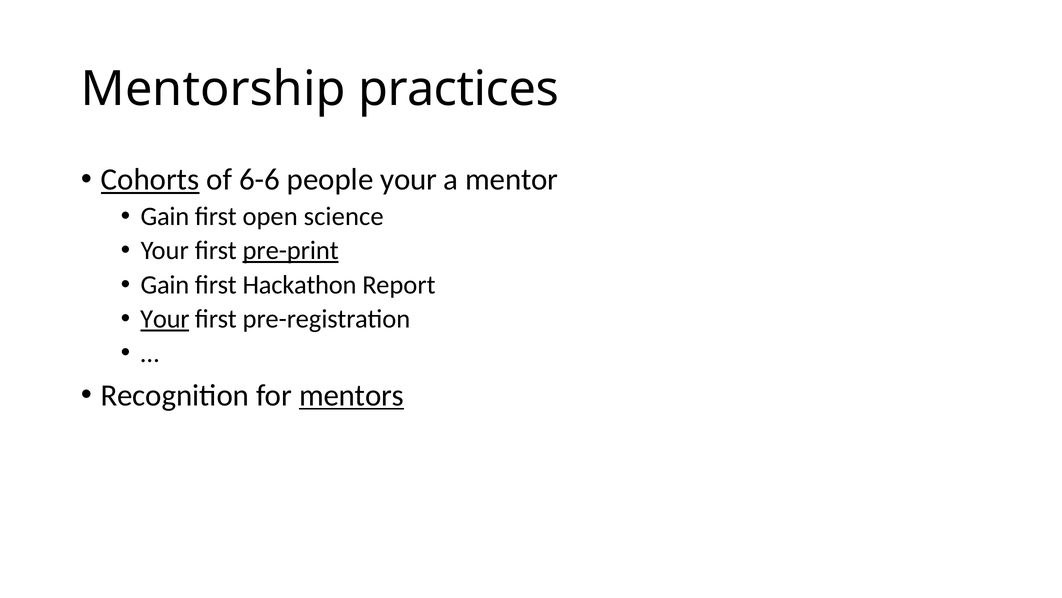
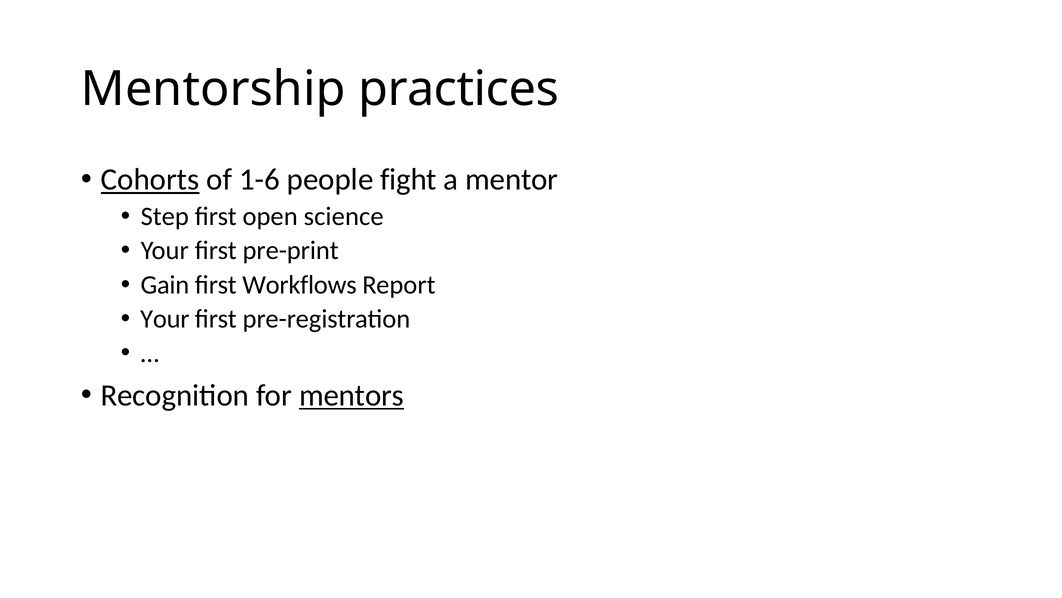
6-6: 6-6 -> 1-6 (260, 180)
people your: your -> fight (409, 180)
Gain: Gain -> Step (165, 216)
pre-print underline: present -> none (291, 250)
Hackathon: Hackathon -> Workflows (300, 285)
Your underline: present -> none (165, 319)
